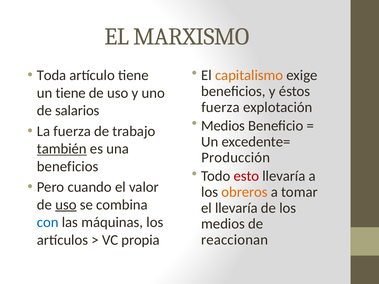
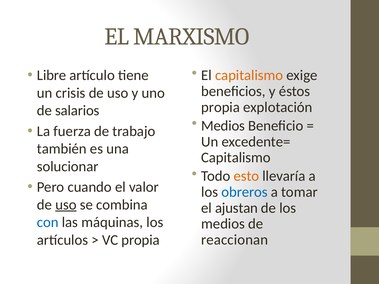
Toda: Toda -> Libre (52, 75)
un tiene: tiene -> crisis (71, 93)
fuerza: fuerza -> propia (221, 107)
también underline: present -> none (62, 149)
Producción: Producción -> Capitalismo (236, 158)
beneficios: beneficios -> solucionar (68, 167)
esto colour: red -> orange (246, 176)
obreros colour: orange -> blue (245, 192)
el llevaría: llevaría -> ajustan (236, 208)
